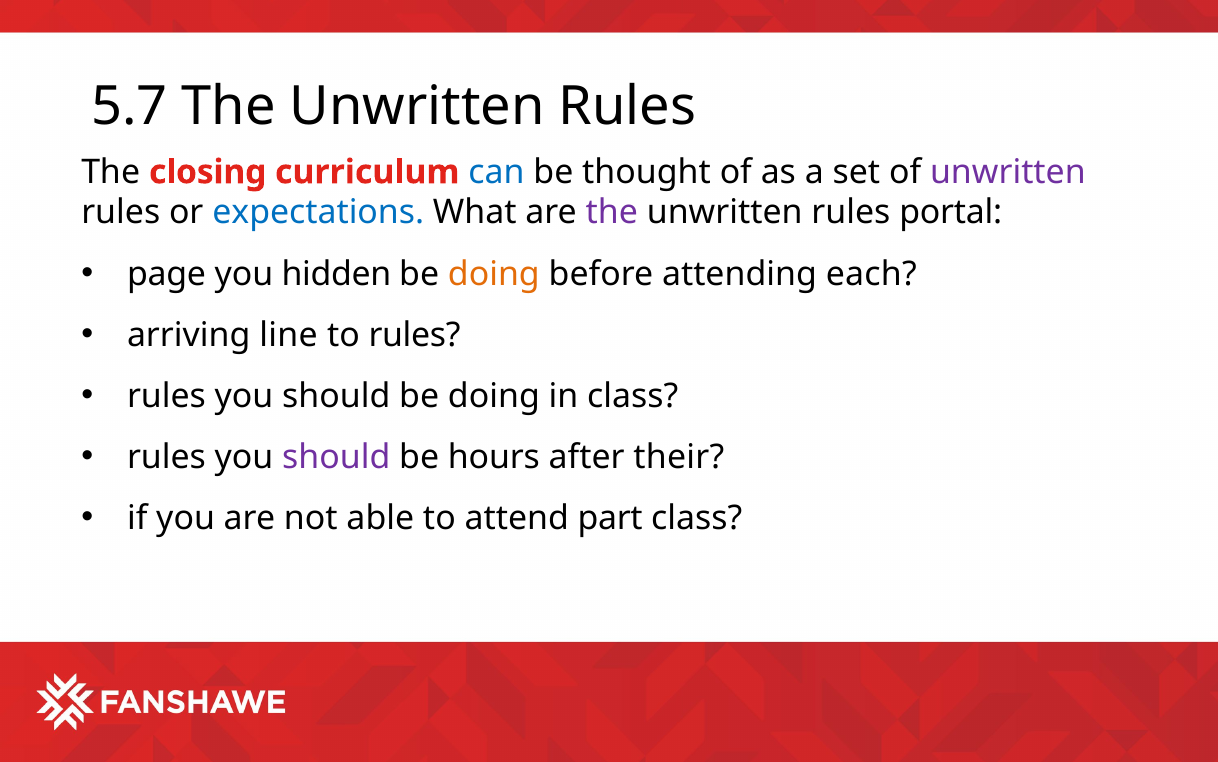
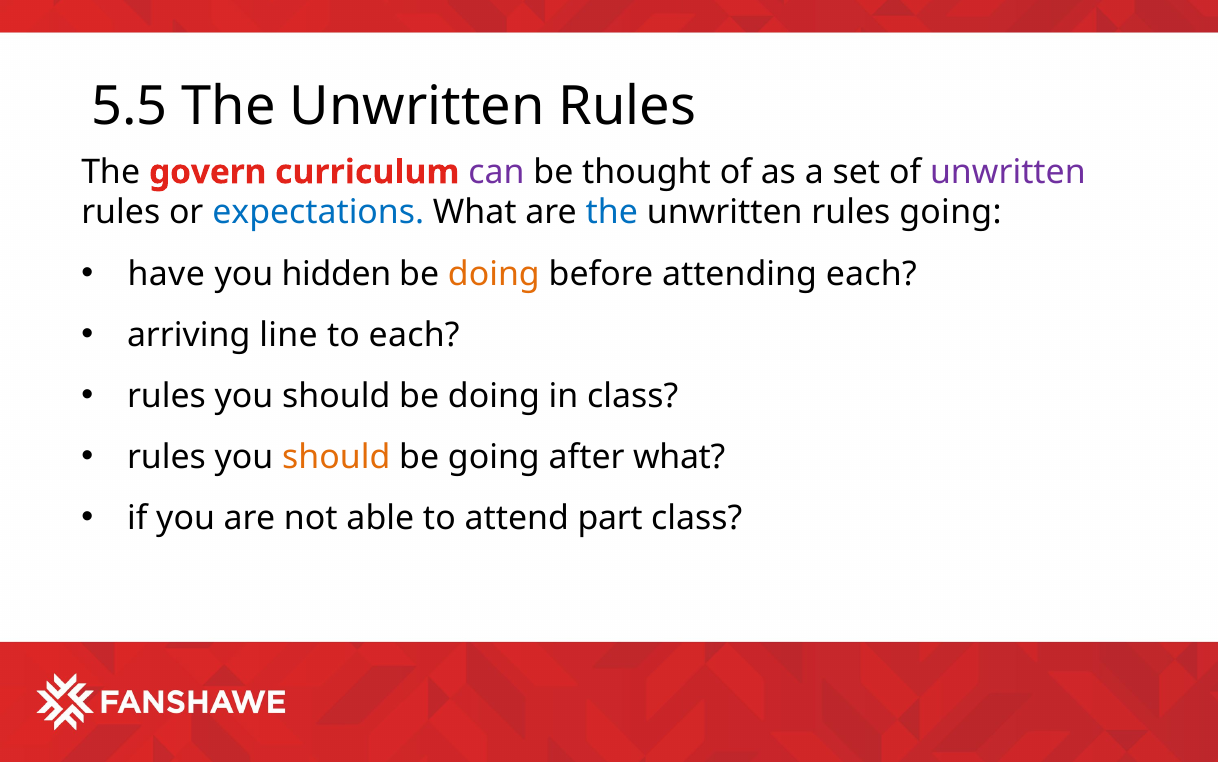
5.7: 5.7 -> 5.5 (129, 107)
closing: closing -> govern (208, 172)
can colour: blue -> purple (496, 172)
the colour: purple -> blue (612, 213)
rules portal: portal -> going (951, 213)
page: page -> have (166, 274)
to rules: rules -> each (414, 335)
should colour: purple -> orange (336, 457)
be hours: hours -> going (494, 457)
after their: their -> what (679, 457)
